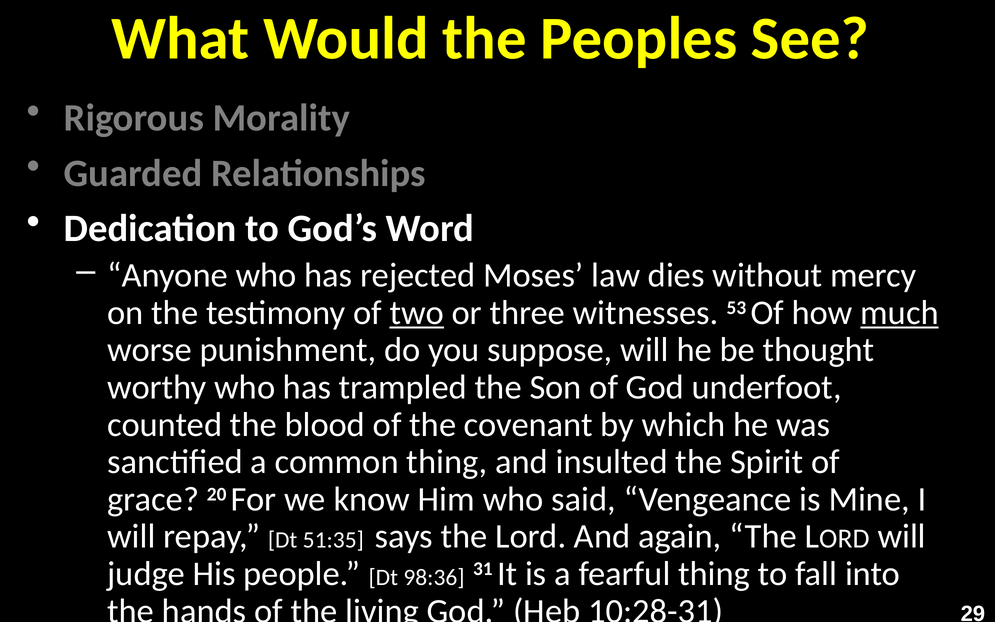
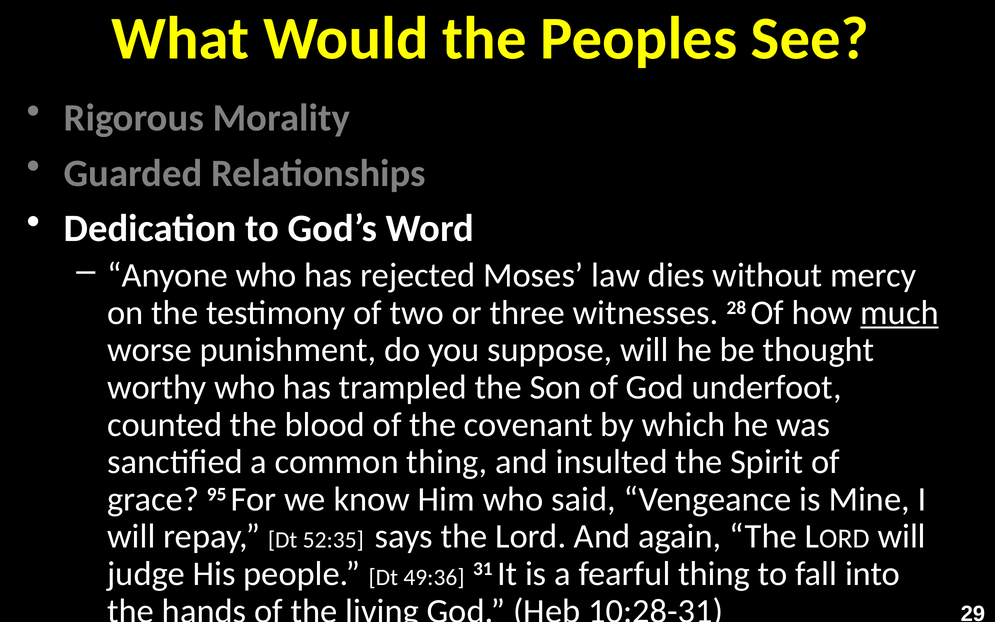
two underline: present -> none (417, 313)
53: 53 -> 28 (736, 308)
20: 20 -> 95 (217, 494)
51:35: 51:35 -> 52:35 (333, 540)
98:36: 98:36 -> 49:36 (434, 577)
